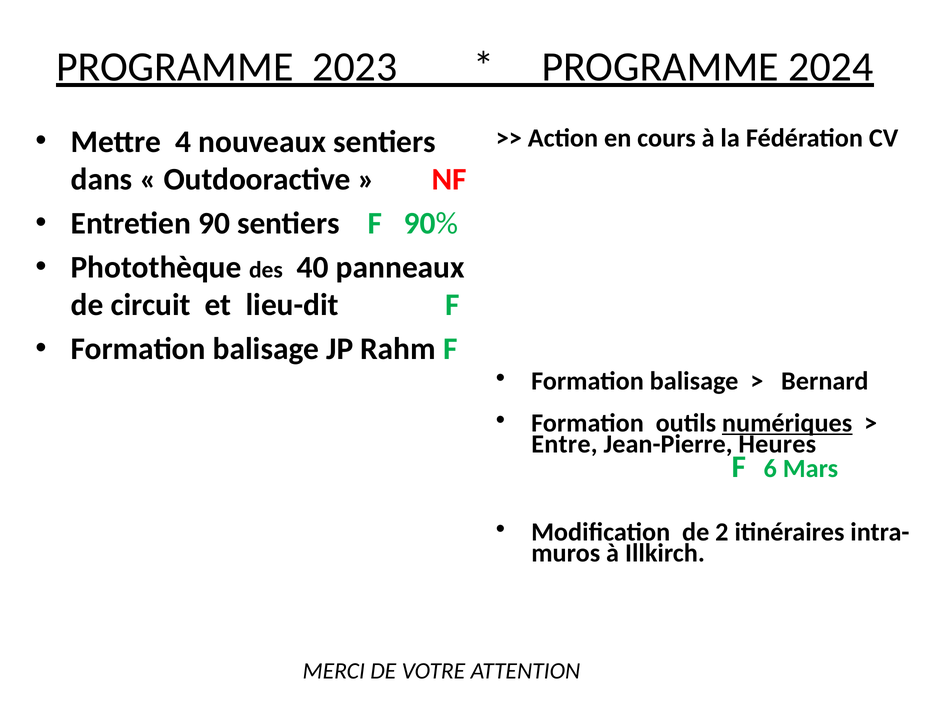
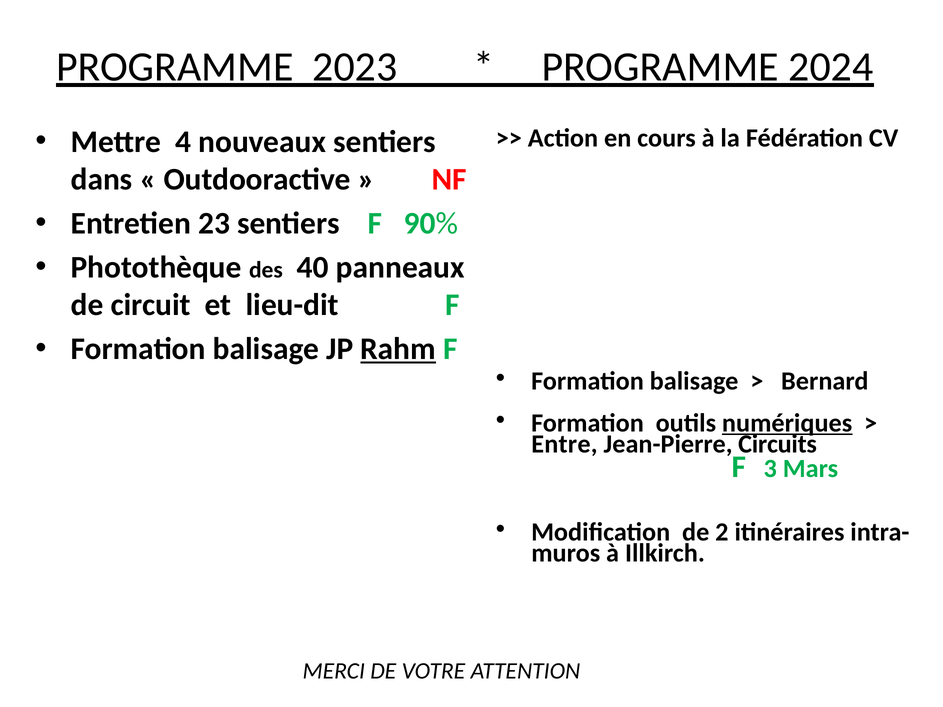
90: 90 -> 23 (214, 223)
Rahm underline: none -> present (398, 349)
Heures: Heures -> Circuits (778, 444)
6: 6 -> 3 (770, 469)
